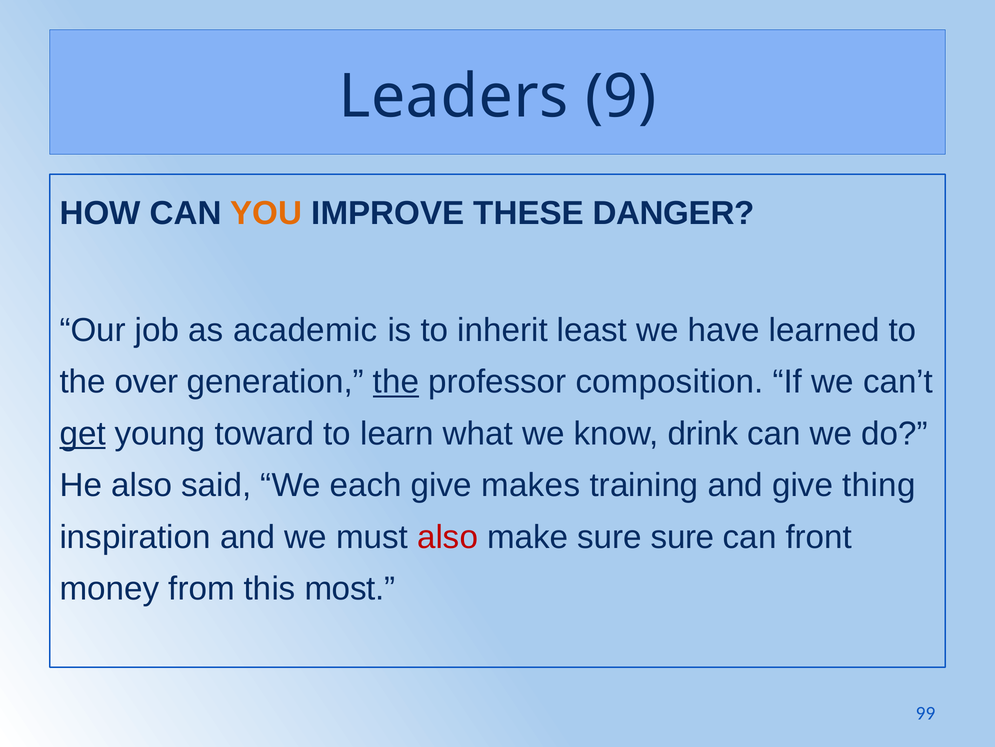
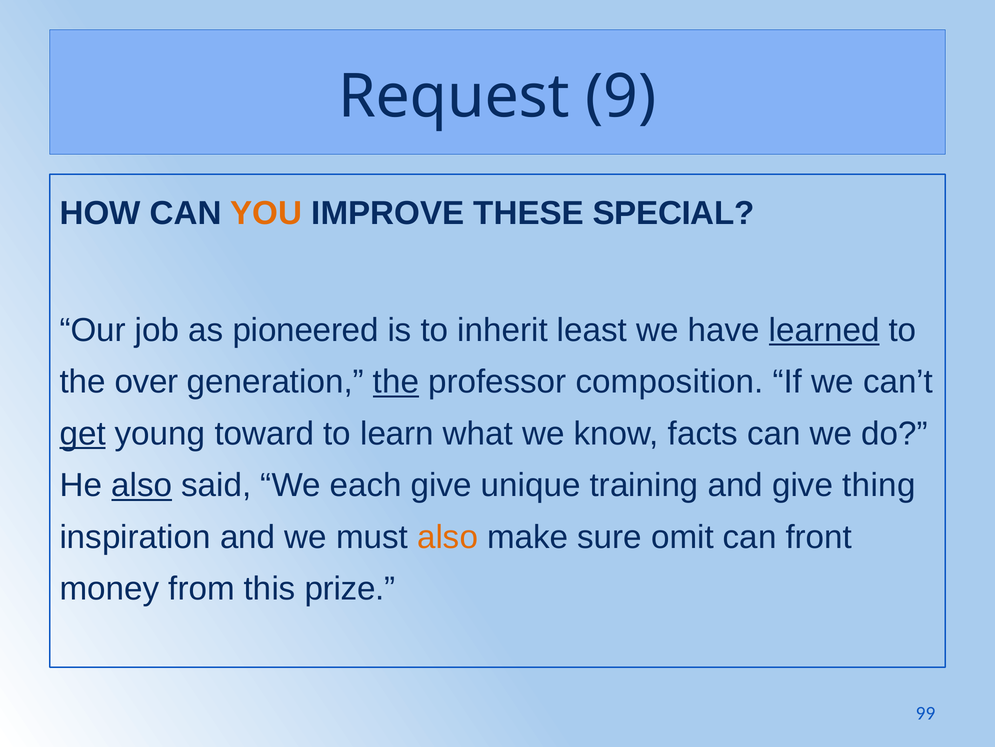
Leaders: Leaders -> Request (454, 96)
DANGER: DANGER -> SPECIAL (673, 213)
academic: academic -> pioneered (306, 330)
learned underline: none -> present (824, 330)
drink: drink -> facts (703, 433)
also underline: none -> present (142, 485)
makes: makes -> unique (531, 485)
also colour: red -> orange (448, 537)
sure sure: sure -> omit (682, 537)
most: most -> prize (350, 588)
